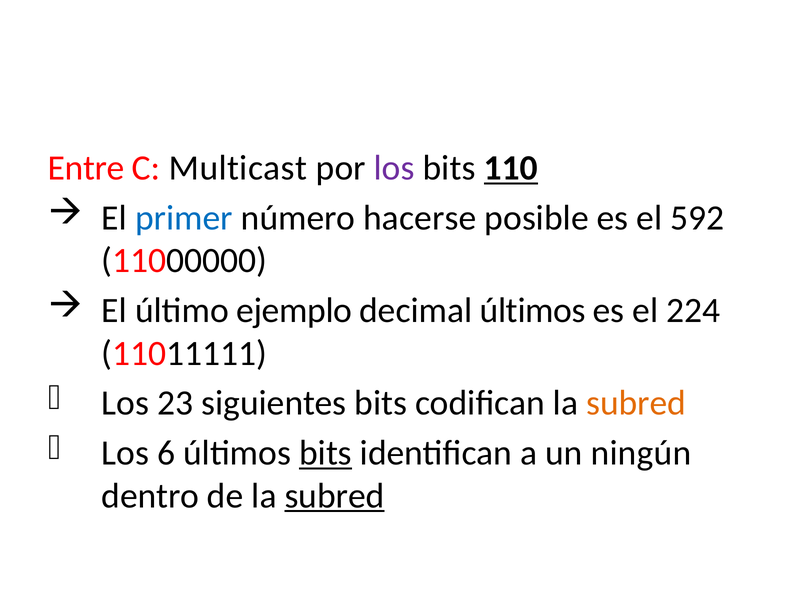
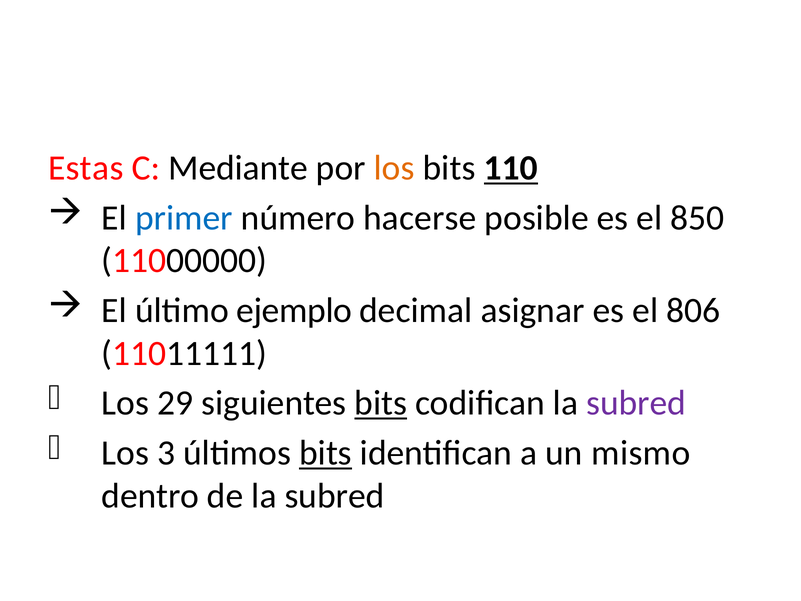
Entre: Entre -> Estas (86, 168)
Multicast: Multicast -> Mediante (238, 168)
los colour: purple -> orange (394, 168)
592: 592 -> 850 (697, 218)
decimal últimos: últimos -> asignar (533, 310)
224: 224 -> 806 (693, 310)
23: 23 -> 29 (175, 403)
bits underline: none -> present (381, 403)
subred colour: orange -> purple (636, 403)
6: 6 -> 3 (166, 453)
ningún: ningún -> mismo (641, 453)
subred underline: present -> none (334, 496)
